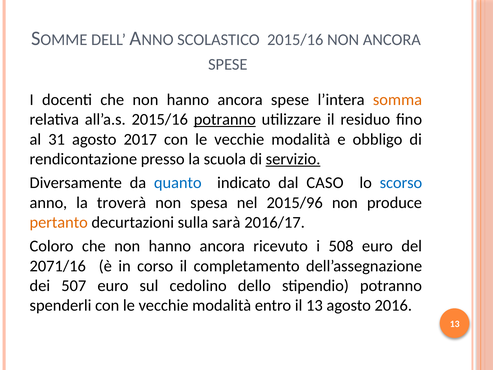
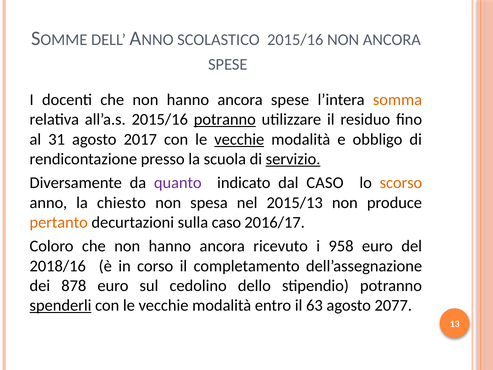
vecchie underline: none -> present (239, 139)
quanto colour: blue -> purple (178, 183)
scorso colour: blue -> orange (401, 183)
troverà: troverà -> chiesto (121, 202)
2015/96: 2015/96 -> 2015/13 (295, 202)
sulla sarà: sarà -> caso (226, 222)
508: 508 -> 958 (341, 246)
2071/16: 2071/16 -> 2018/16 (58, 266)
507: 507 -> 878 (74, 285)
spenderli underline: none -> present (61, 305)
il 13: 13 -> 63 (314, 305)
2016: 2016 -> 2077 (393, 305)
